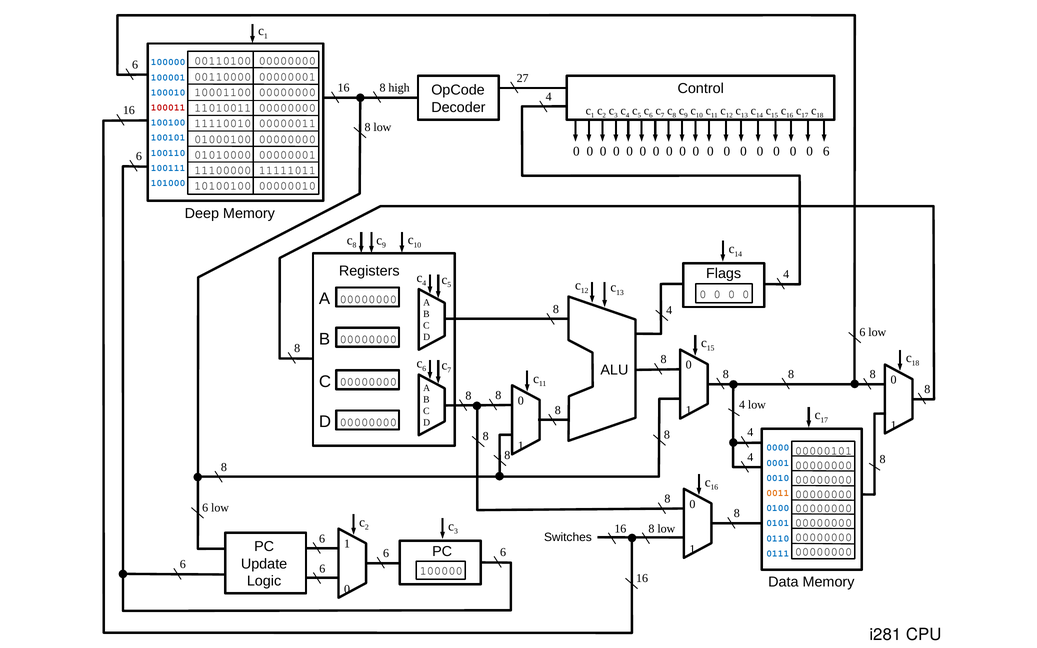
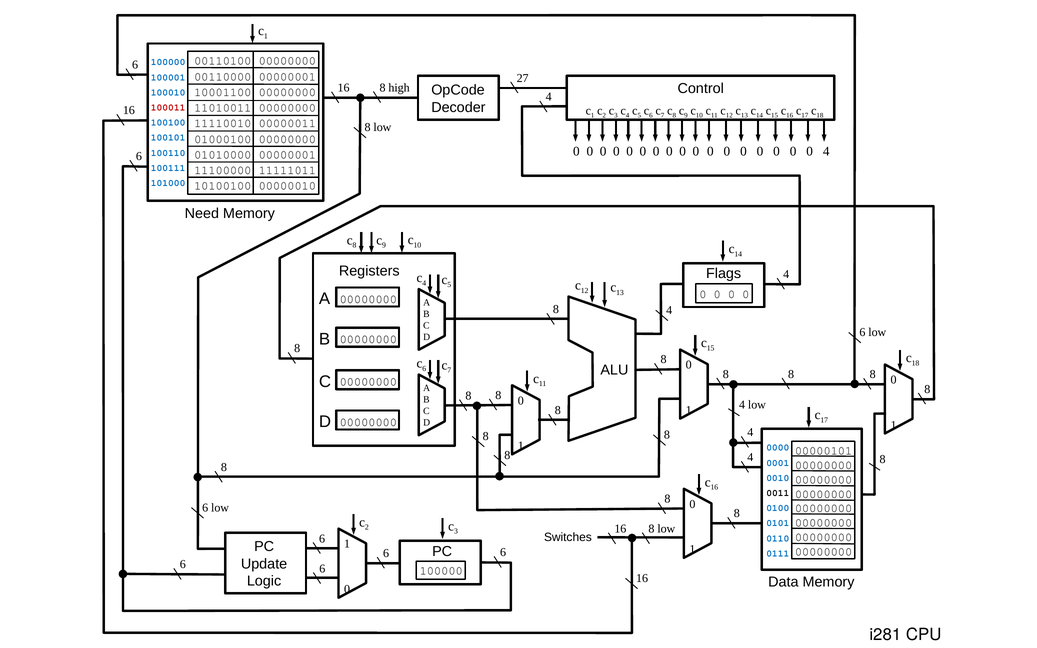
0 6: 6 -> 4 (826, 152)
Deep: Deep -> Need (202, 213)
0011 colour: orange -> black (778, 493)
